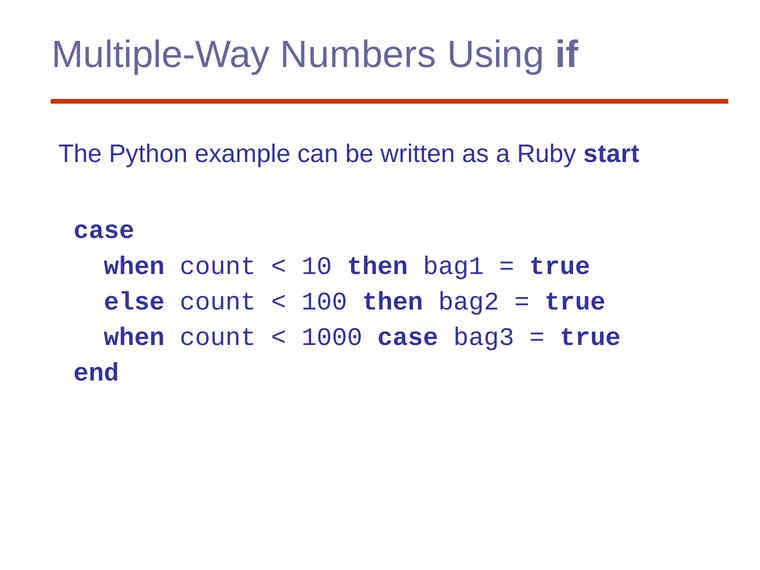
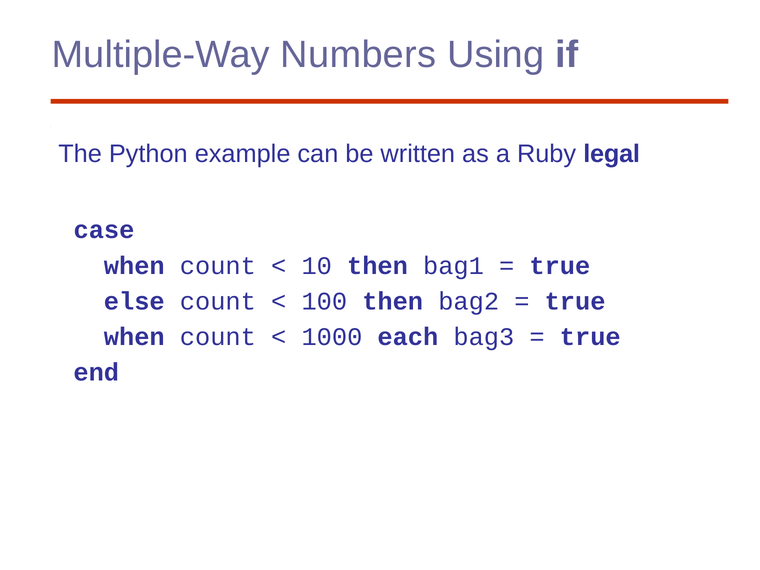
start: start -> legal (612, 154)
1000 case: case -> each (408, 337)
